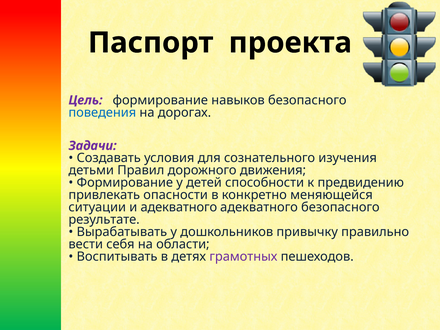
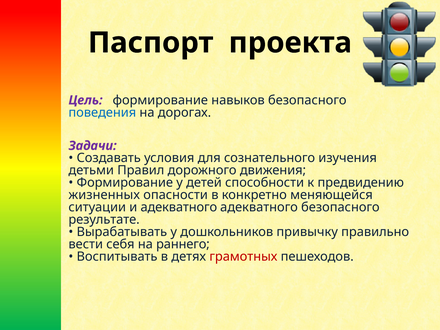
привлекать: привлекать -> жизненных (104, 195)
области: области -> раннего (183, 244)
грамотных colour: purple -> red (243, 257)
